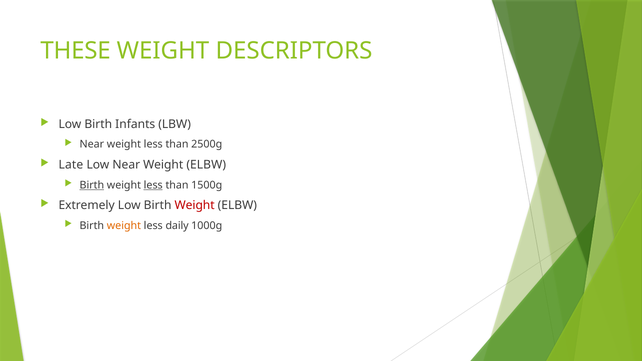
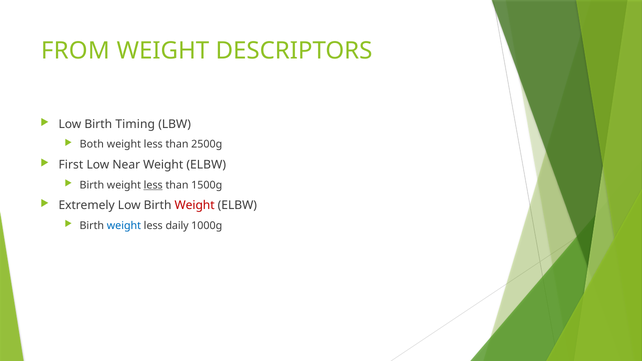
THESE: THESE -> FROM (75, 51)
Infants: Infants -> Timing (135, 124)
Near: Near -> Both (92, 144)
Late: Late -> First (71, 165)
Birth underline: present -> none (92, 185)
weight colour: orange -> blue (124, 226)
